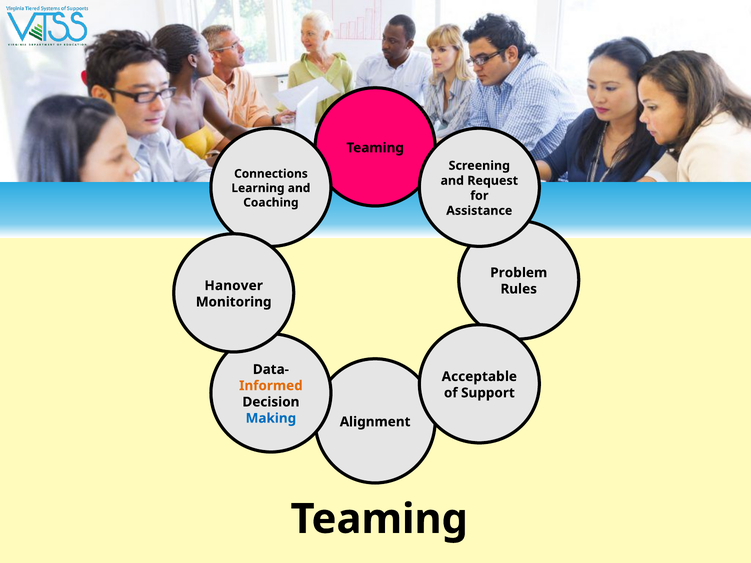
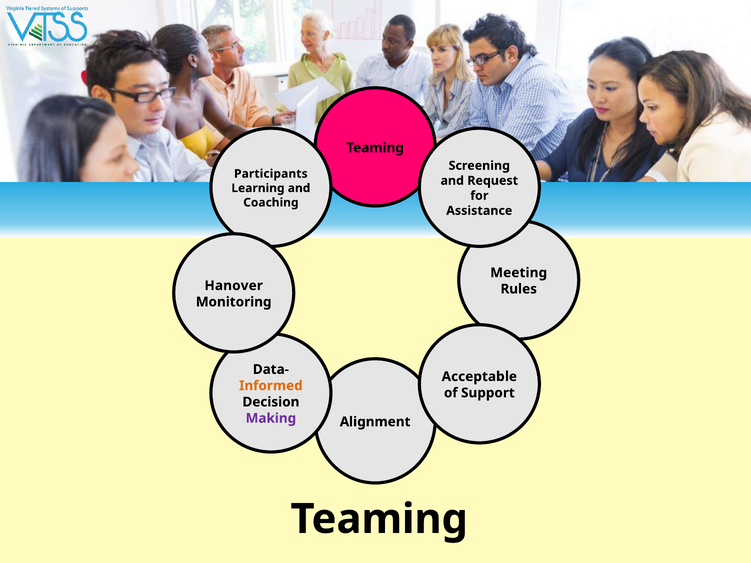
Connections: Connections -> Participants (271, 174)
Problem: Problem -> Meeting (519, 273)
Making colour: blue -> purple (271, 418)
